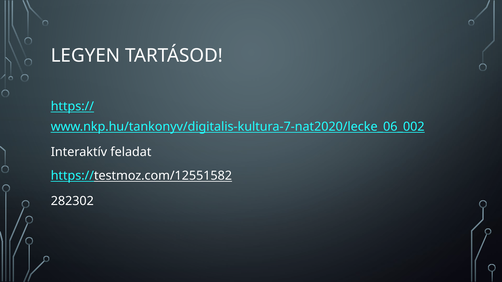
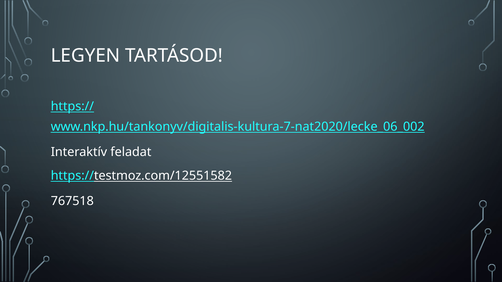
282302: 282302 -> 767518 (72, 201)
